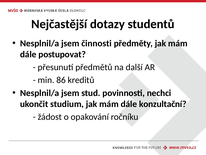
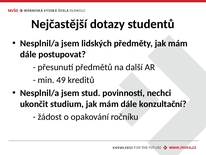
činnosti: činnosti -> lidských (97, 43)
86: 86 -> 49 (61, 80)
